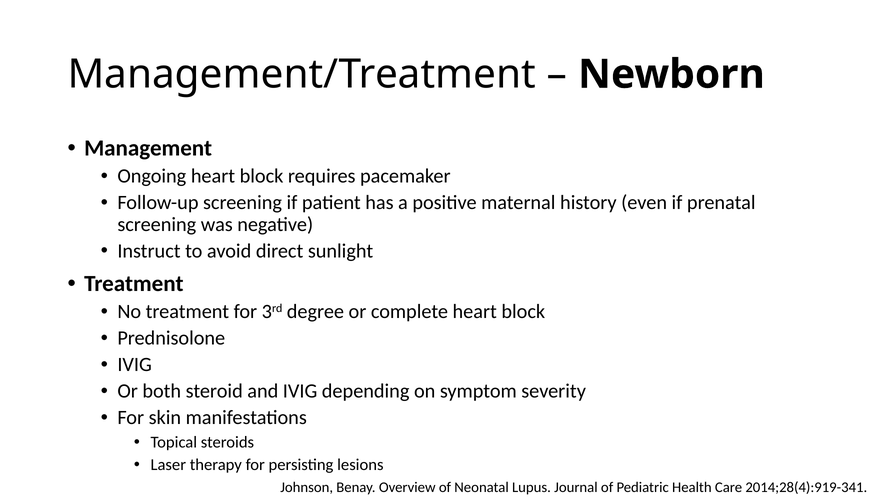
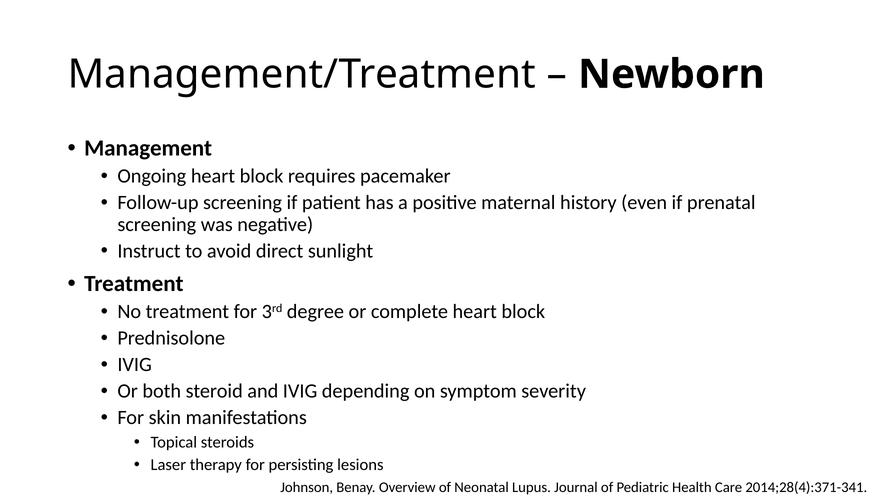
2014;28(4):919-341: 2014;28(4):919-341 -> 2014;28(4):371-341 (806, 488)
